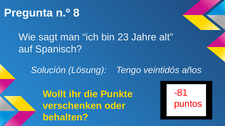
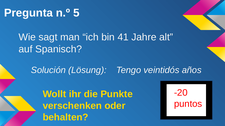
8: 8 -> 5 (76, 13)
23: 23 -> 41 (123, 37)
-81: -81 -> -20 (181, 93)
